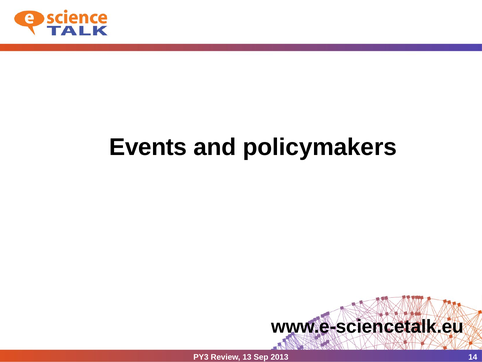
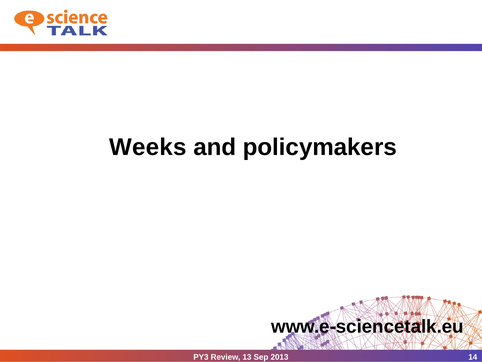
Events: Events -> Weeks (148, 147)
